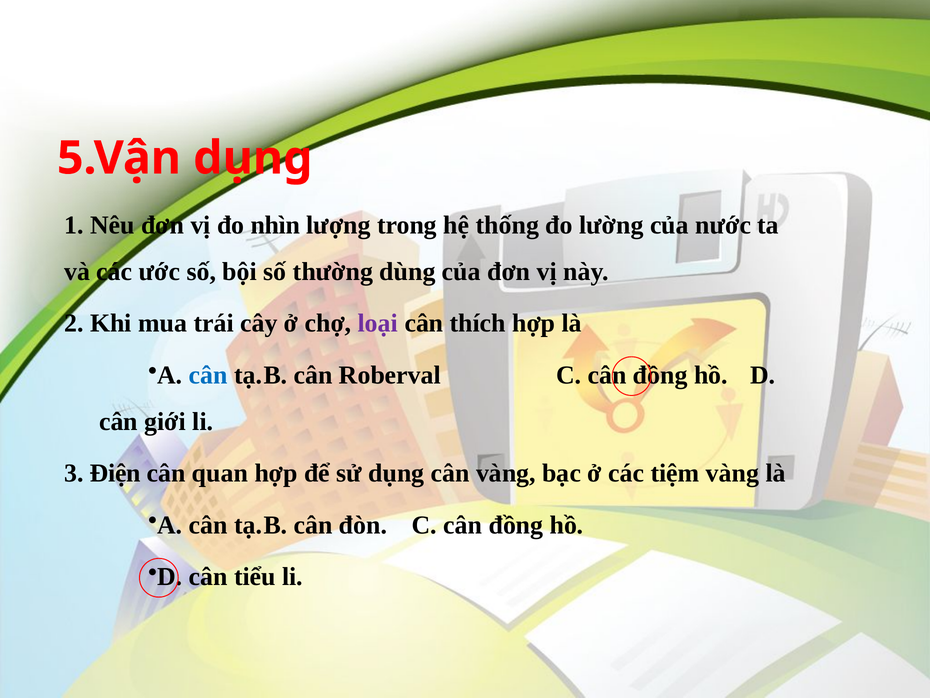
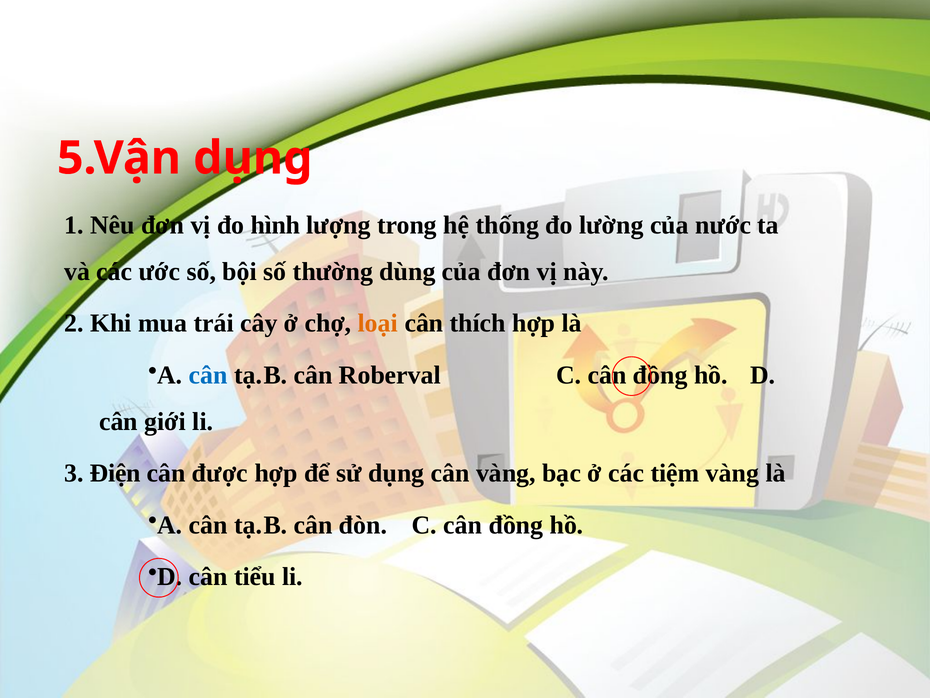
nhìn: nhìn -> hình (275, 225)
loại colour: purple -> orange (378, 323)
quan: quan -> được (220, 473)
